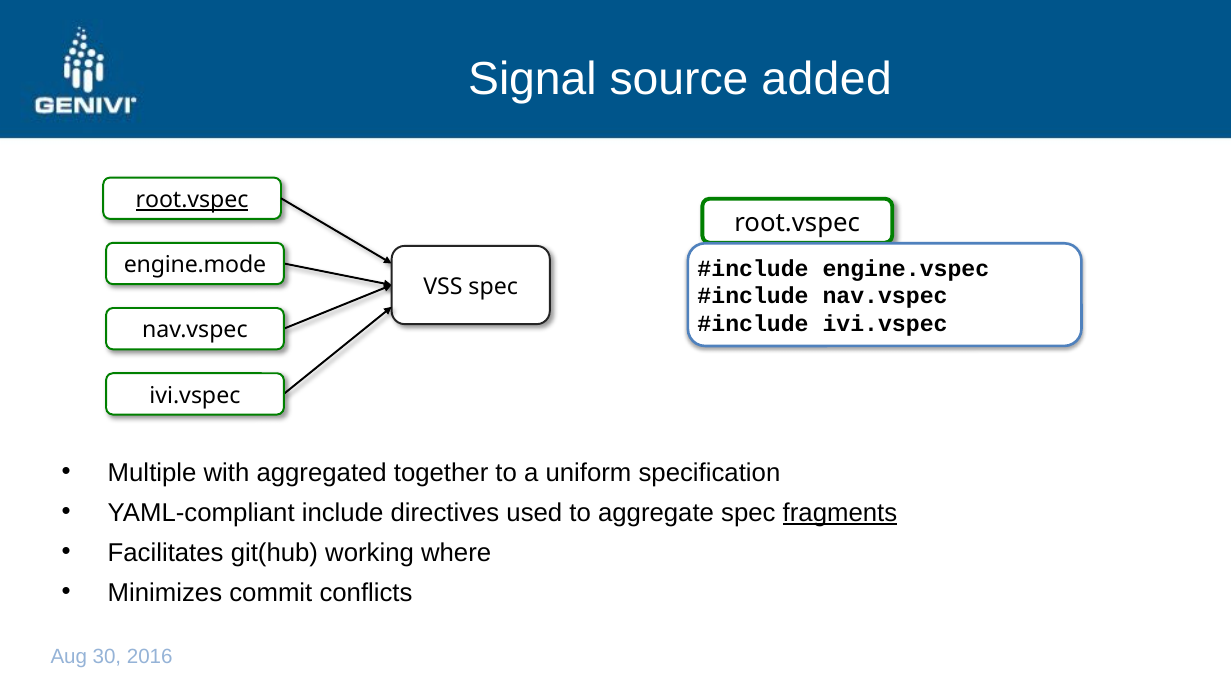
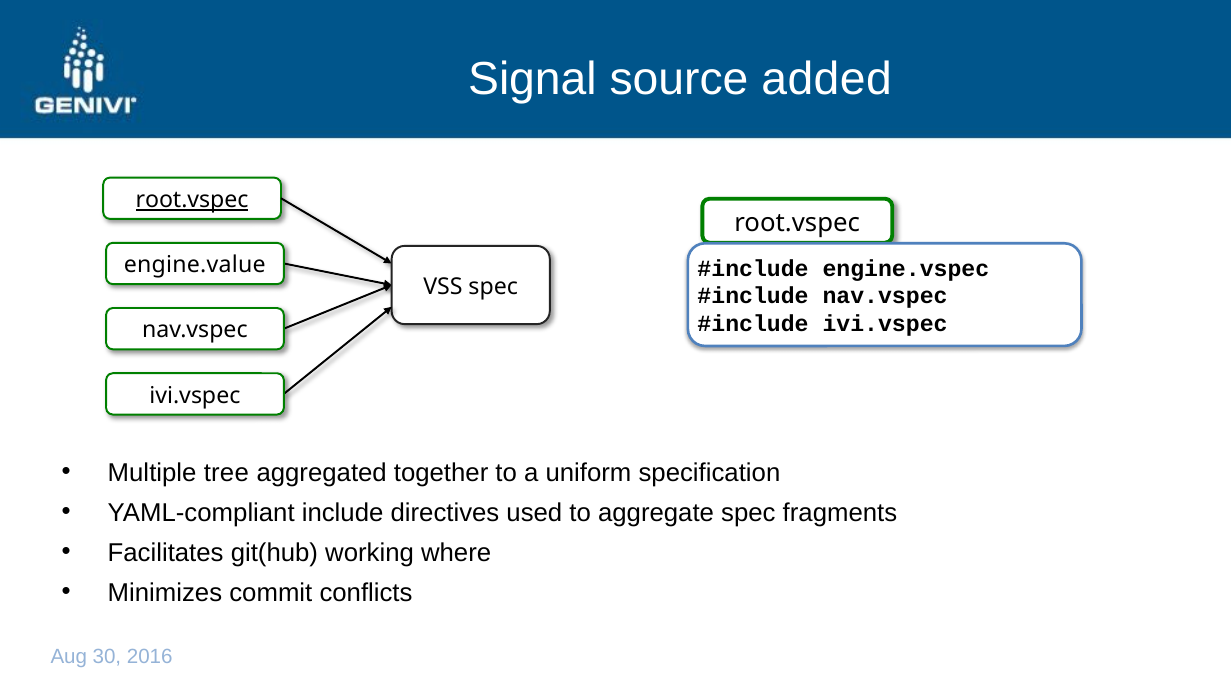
engine.mode: engine.mode -> engine.value (195, 265)
with: with -> tree (226, 473)
fragments underline: present -> none (840, 513)
